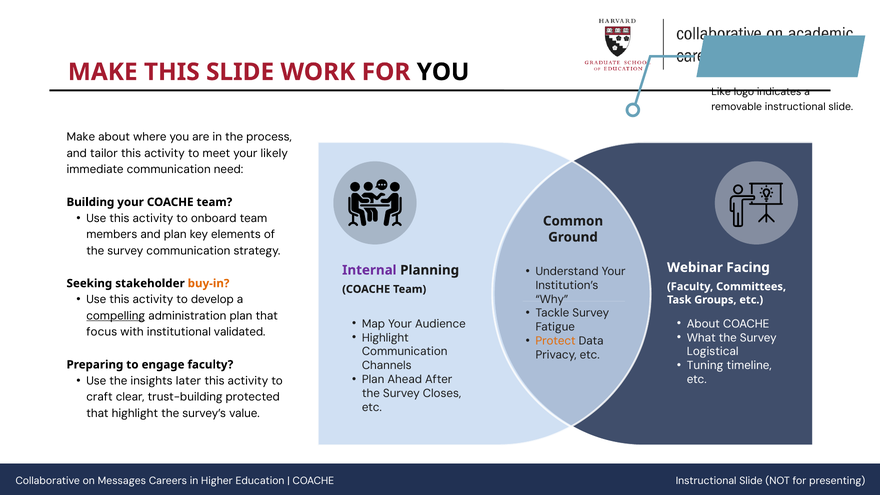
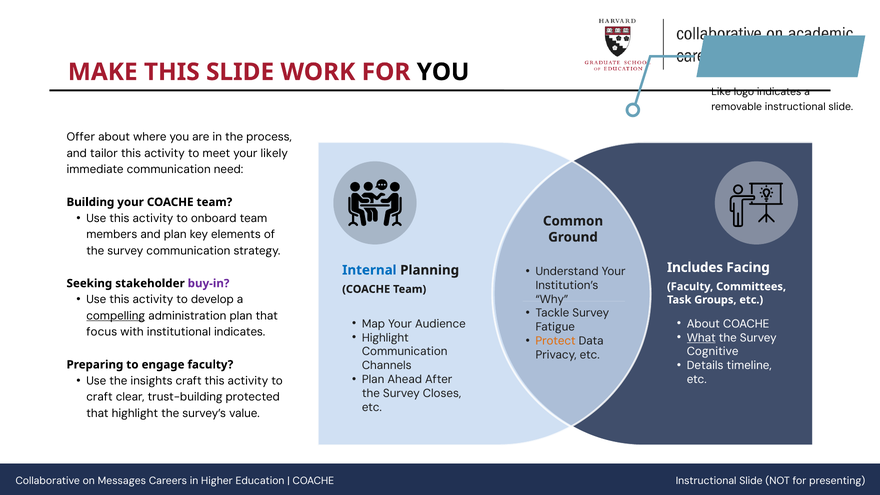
Make: Make -> Offer (81, 137)
Webinar: Webinar -> Includes (695, 267)
Internal colour: purple -> blue (369, 270)
buy-in colour: orange -> purple (209, 283)
institutional validated: validated -> indicates (240, 332)
What underline: none -> present (701, 338)
Logistical: Logistical -> Cognitive (713, 352)
Tuning: Tuning -> Details (705, 366)
insights later: later -> craft (189, 381)
